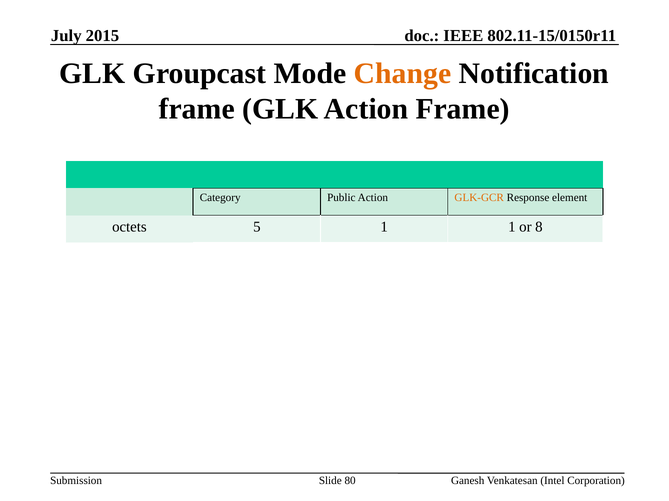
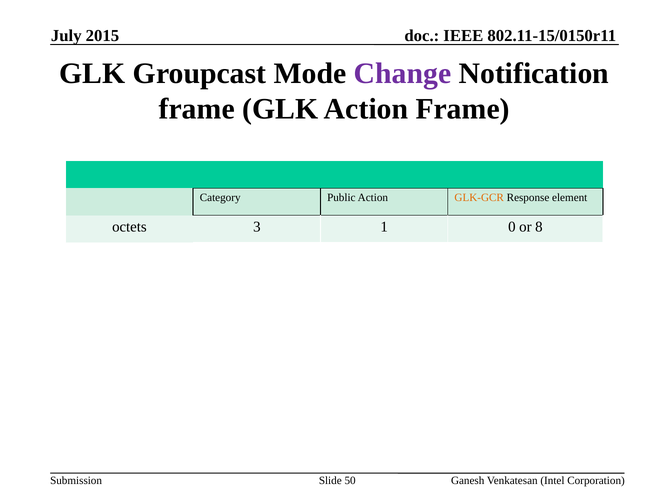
Change colour: orange -> purple (402, 73)
5: 5 -> 3 (257, 227)
1 1: 1 -> 0 (512, 227)
80: 80 -> 50 (350, 481)
